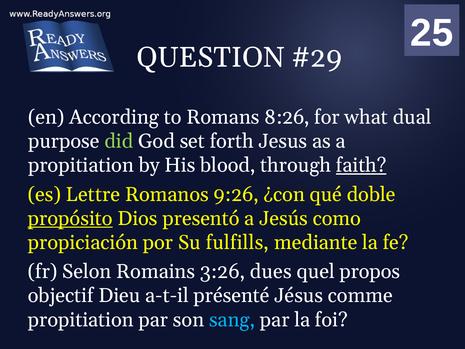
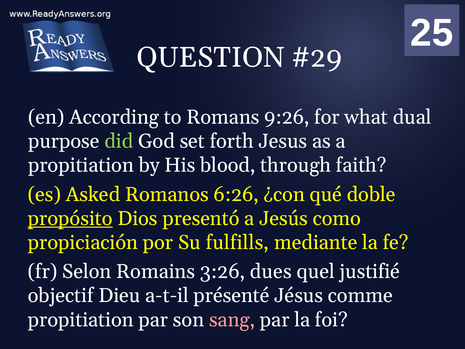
8:26: 8:26 -> 9:26 (287, 117)
faith underline: present -> none (361, 165)
Lettre: Lettre -> Asked (93, 194)
9:26: 9:26 -> 6:26 (236, 194)
propos: propos -> justifié (370, 271)
sang colour: light blue -> pink (232, 320)
